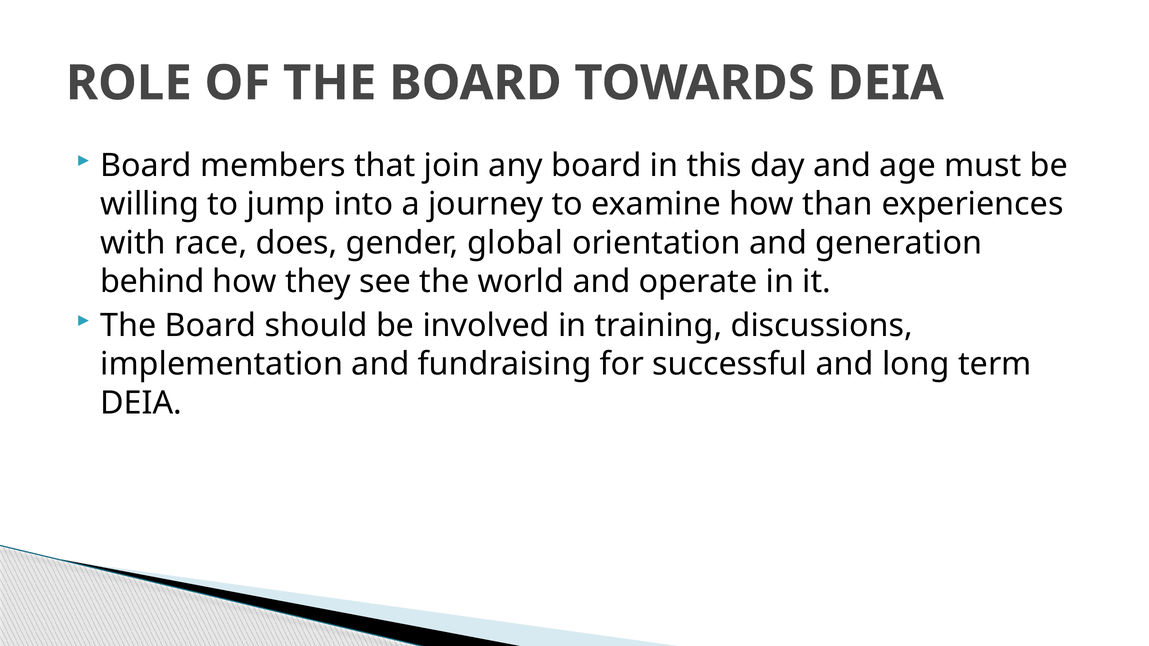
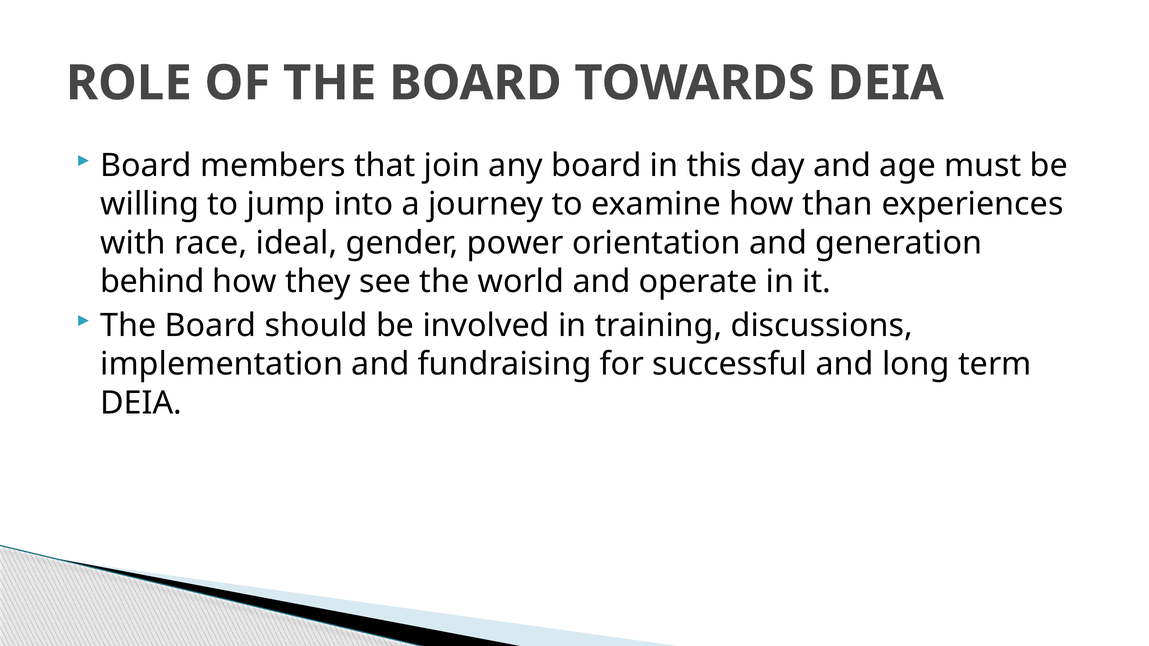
does: does -> ideal (297, 243)
global: global -> power (515, 243)
